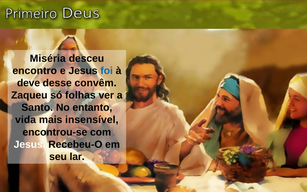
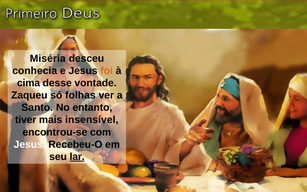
encontro: encontro -> conhecia (35, 71)
foi colour: blue -> orange (107, 71)
deve: deve -> cima (29, 83)
convêm: convêm -> vontade (96, 83)
vida: vida -> tiver (26, 120)
lar underline: none -> present (77, 157)
